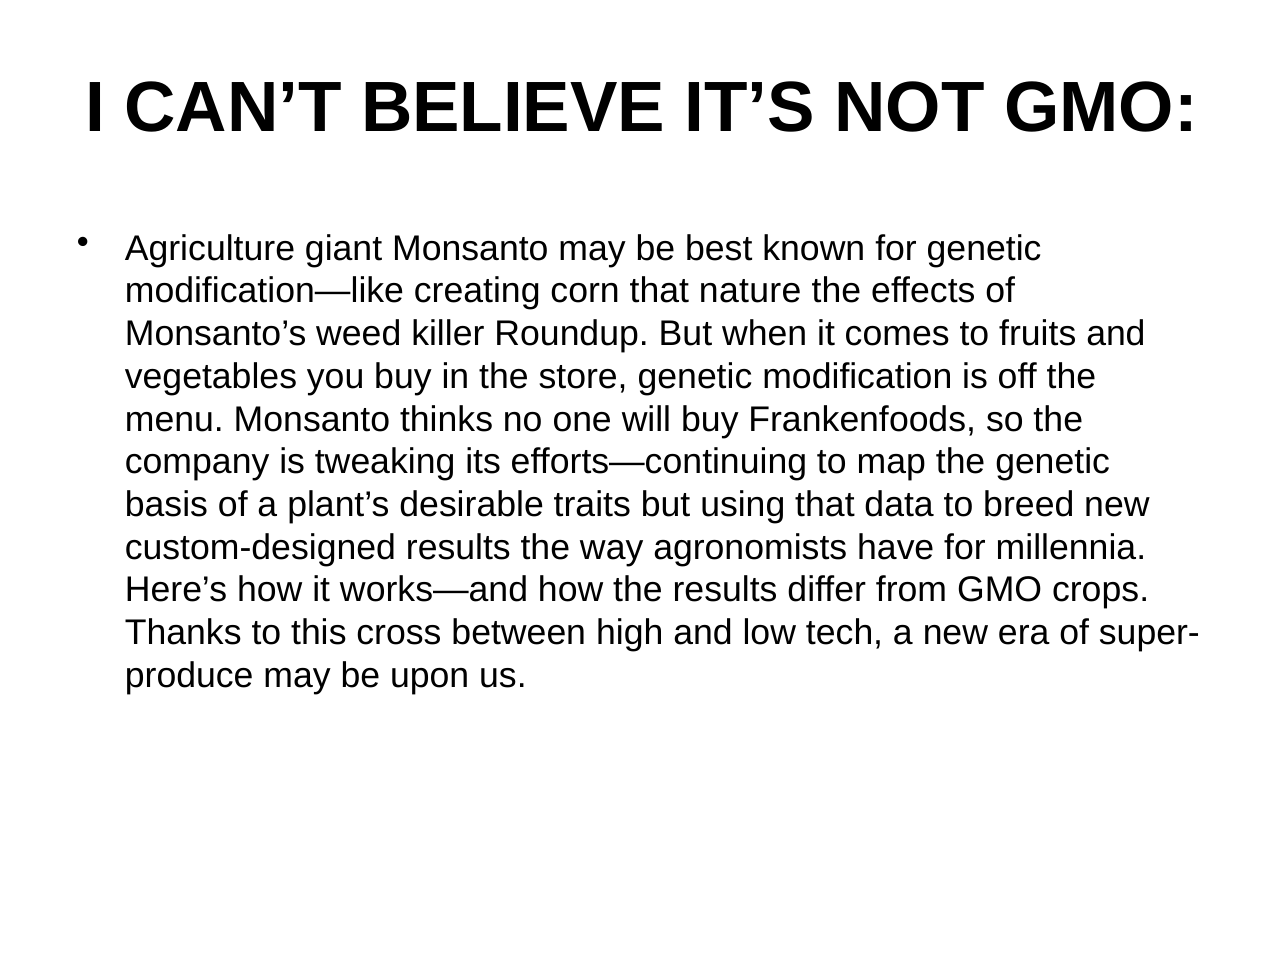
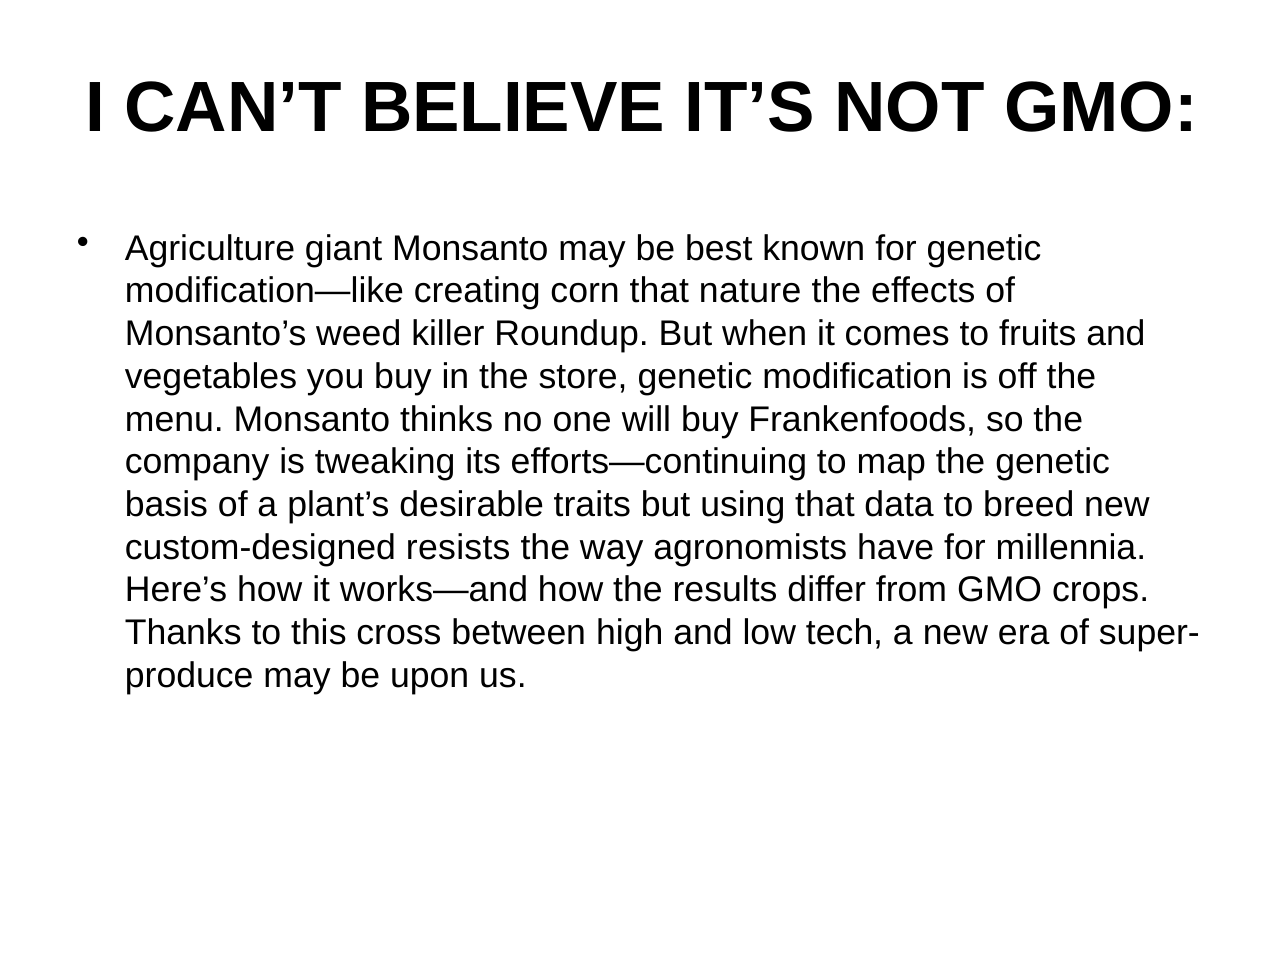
custom-designed results: results -> resists (458, 547)
